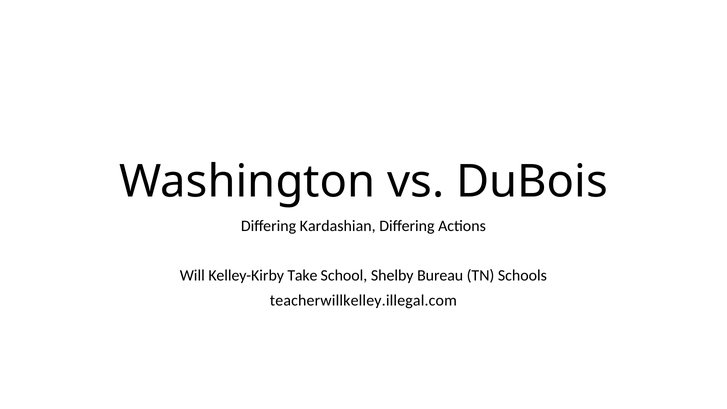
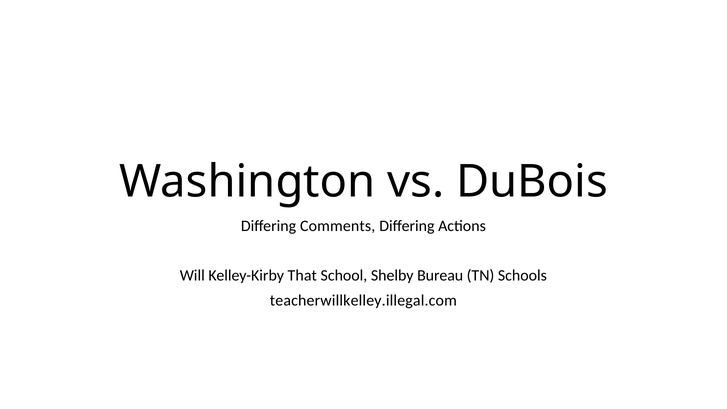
Kardashian: Kardashian -> Comments (338, 226)
Take: Take -> That (302, 276)
